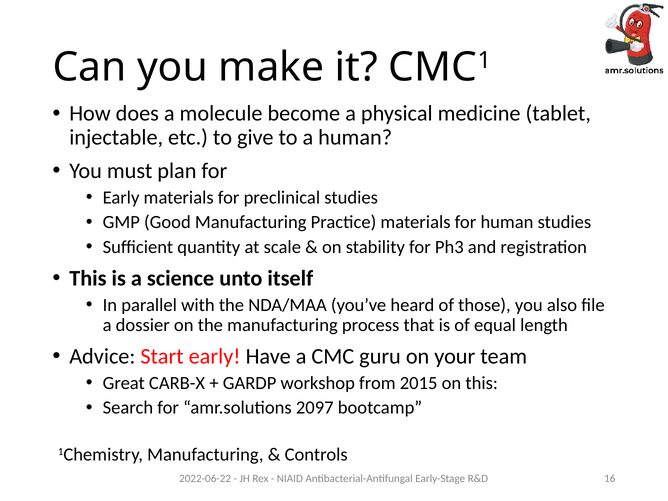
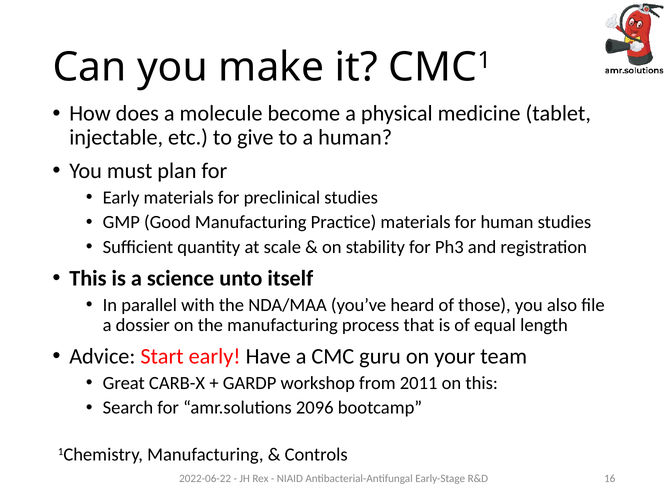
2015: 2015 -> 2011 (419, 383)
2097: 2097 -> 2096 (315, 408)
